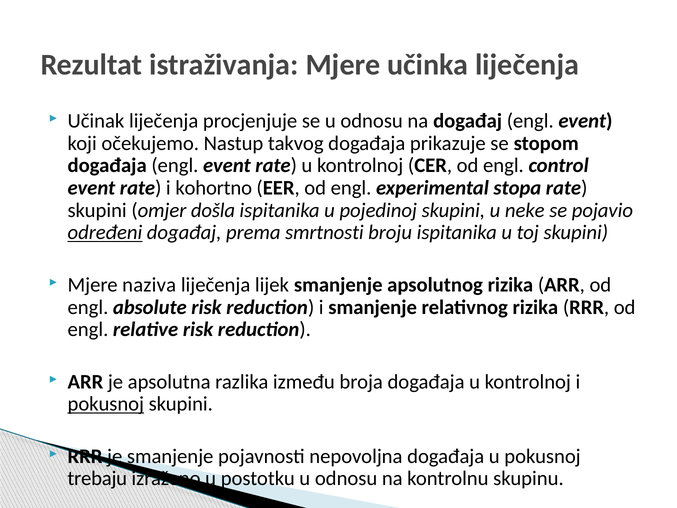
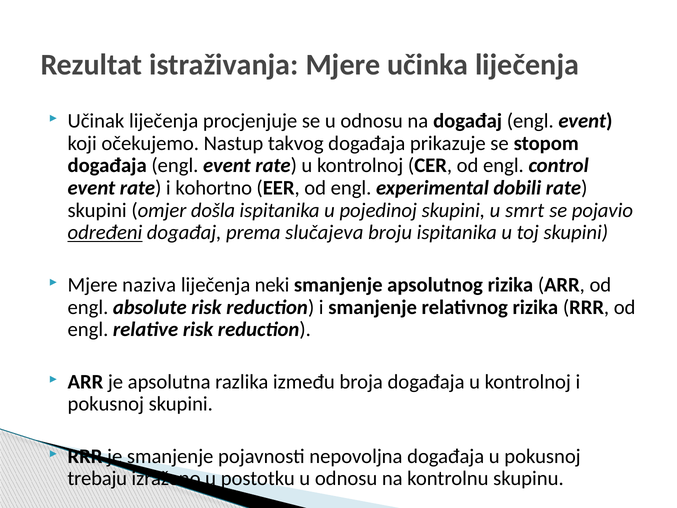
stopa: stopa -> dobili (517, 188)
neke: neke -> smrt (525, 210)
smrtnosti: smrtnosti -> slučajeva (324, 233)
lijek: lijek -> neki (272, 285)
pokusnoj underline: present -> none (106, 404)
